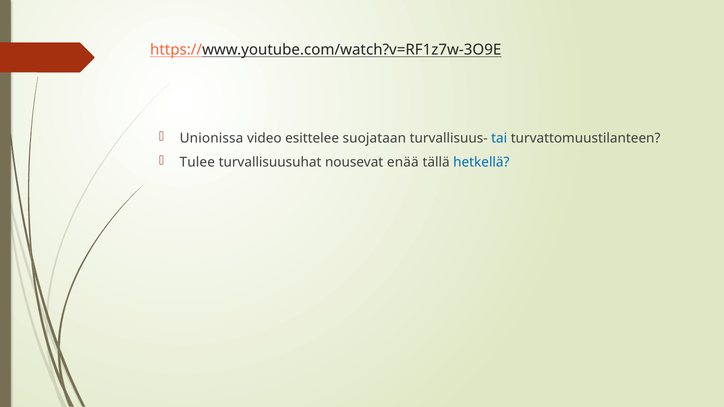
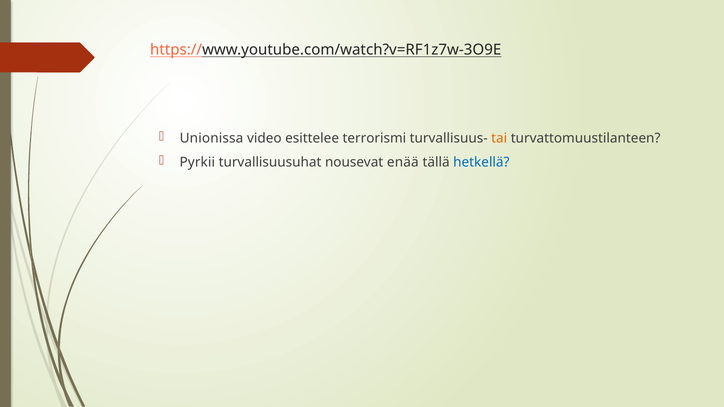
suojataan: suojataan -> terrorismi (374, 139)
tai colour: blue -> orange (499, 139)
Tulee: Tulee -> Pyrkii (197, 162)
